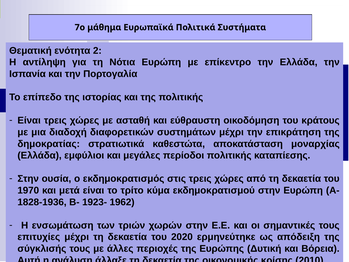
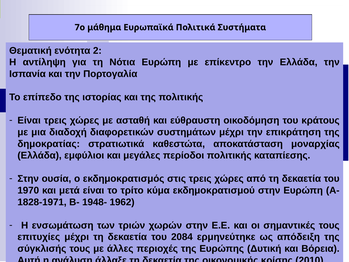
1828-1936: 1828-1936 -> 1828-1971 (42, 202)
1923-: 1923- -> 1948- (95, 202)
2020: 2020 -> 2084 (182, 237)
